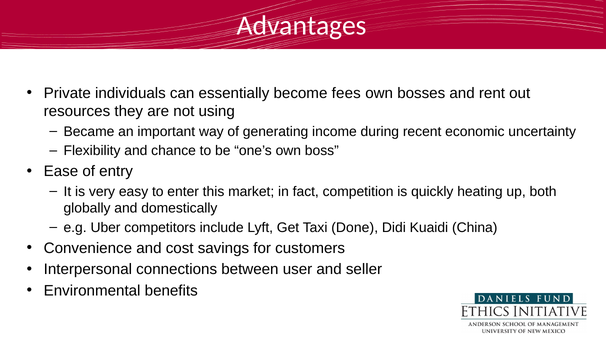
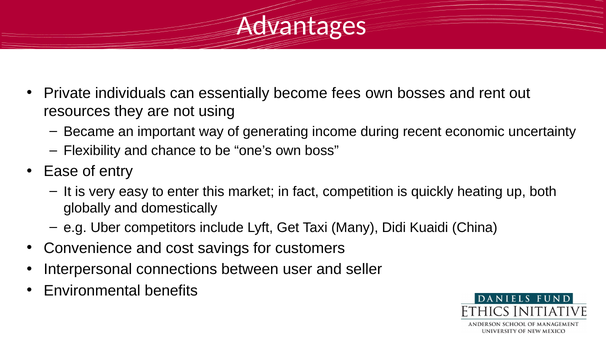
Done: Done -> Many (355, 228)
